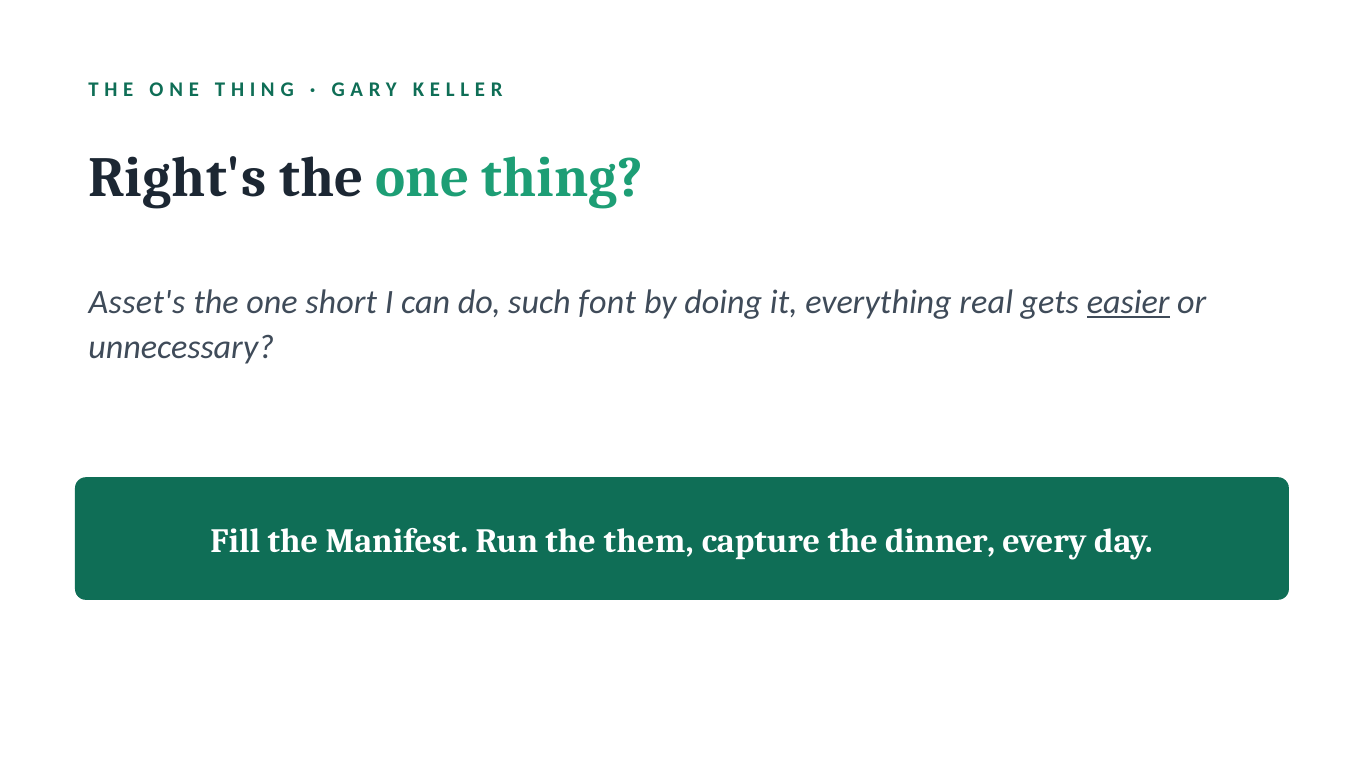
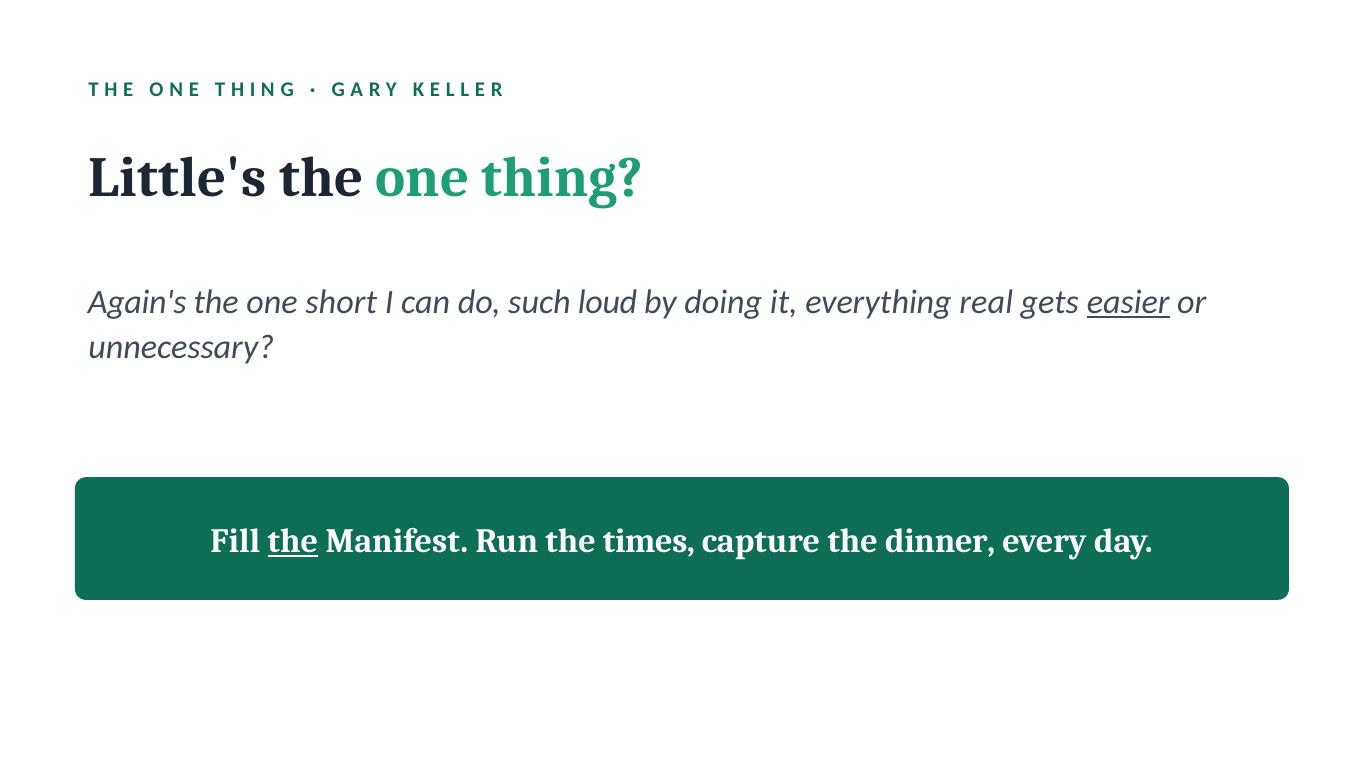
Right's: Right's -> Little's (177, 178)
Asset's: Asset's -> Again's (137, 302)
font: font -> loud (608, 302)
the underline: none -> present (293, 541)
them: them -> times (649, 541)
